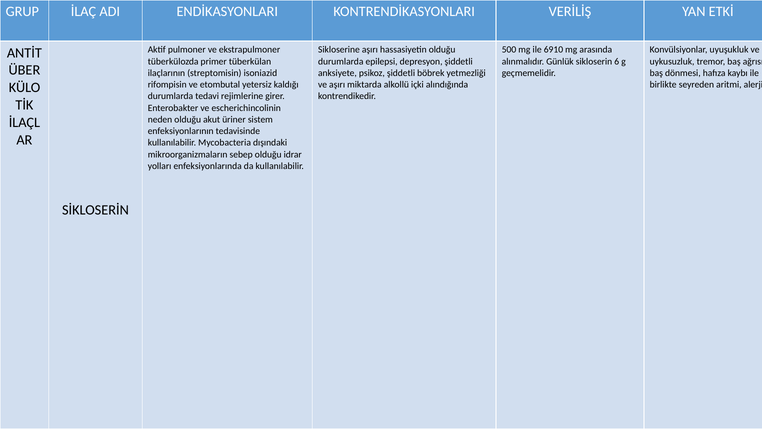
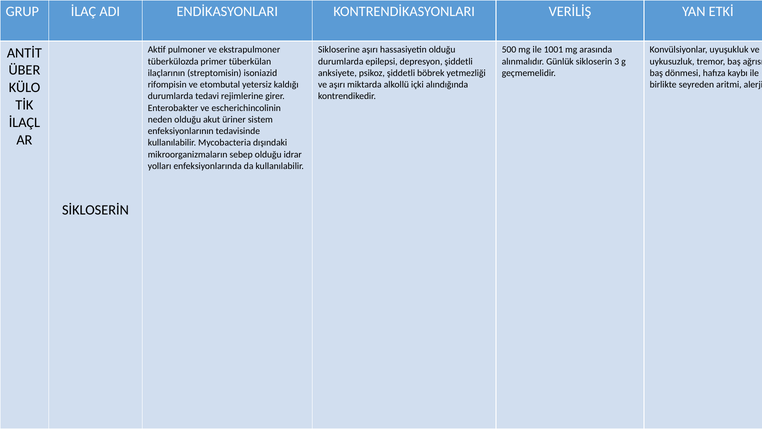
6910: 6910 -> 1001 (553, 50)
6: 6 -> 3 (617, 61)
